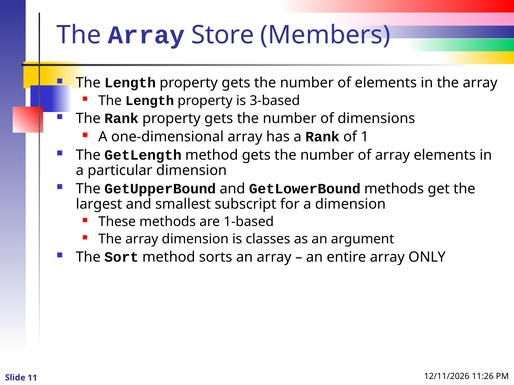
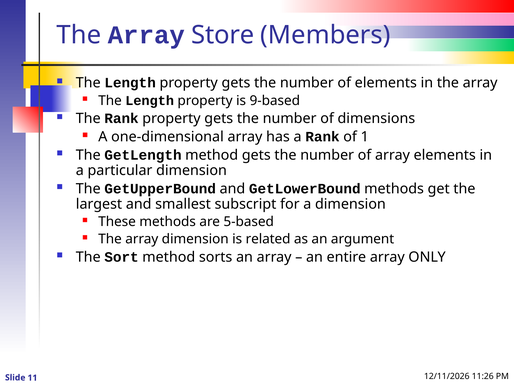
3-based: 3-based -> 9-based (275, 101)
1-based: 1-based -> 5-based (249, 222)
classes: classes -> related (268, 239)
